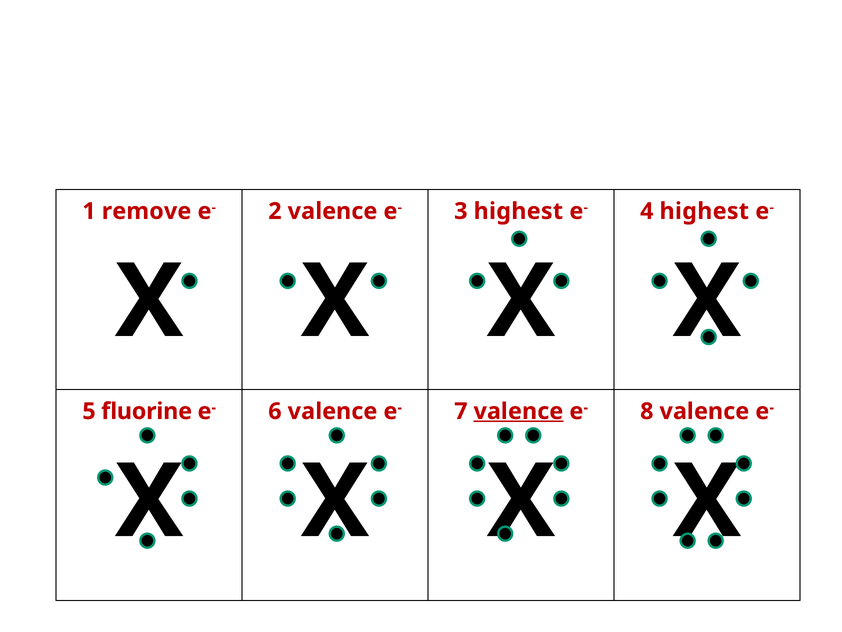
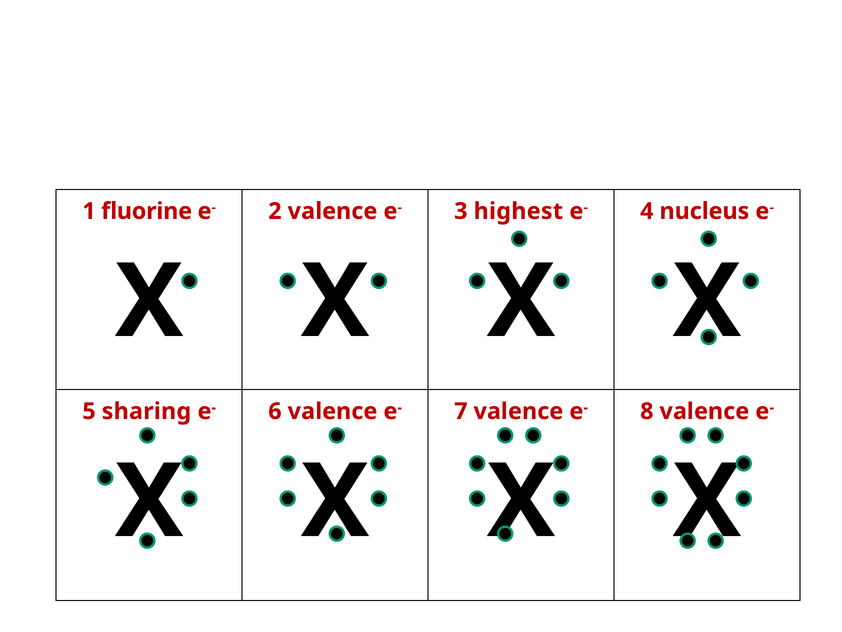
remove: remove -> fluorine (147, 211)
4 highest: highest -> nucleus (704, 211)
fluorine: fluorine -> sharing (146, 411)
valence underline: present -> none (518, 411)
